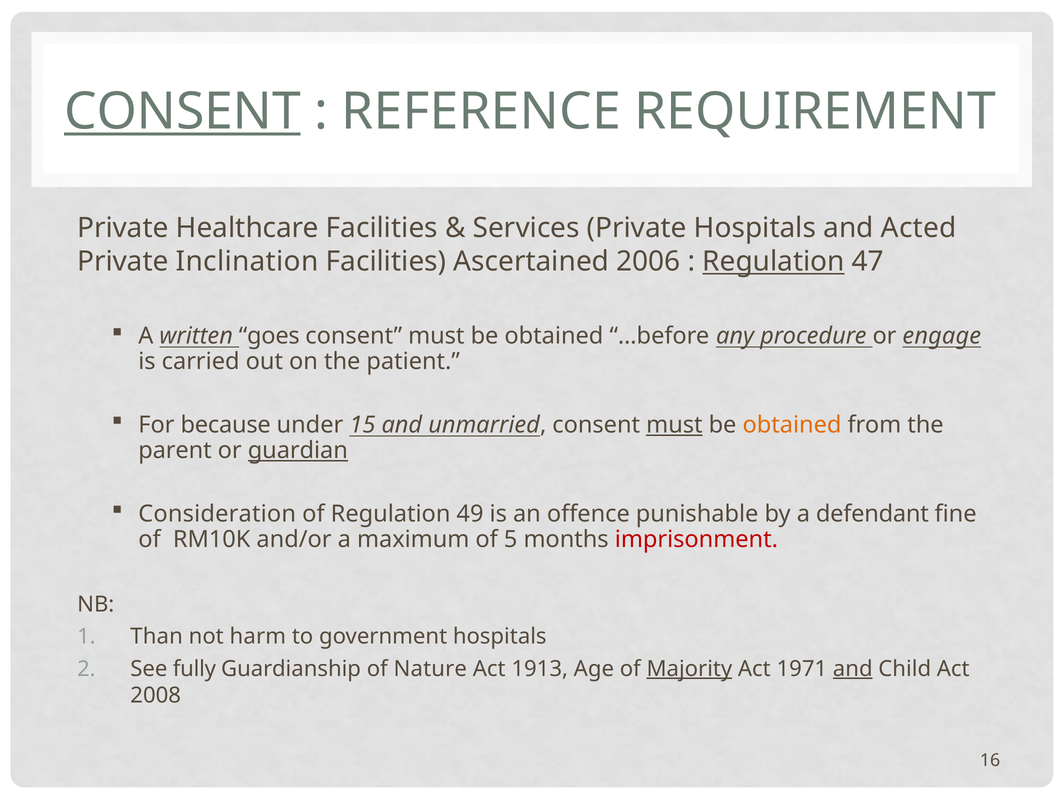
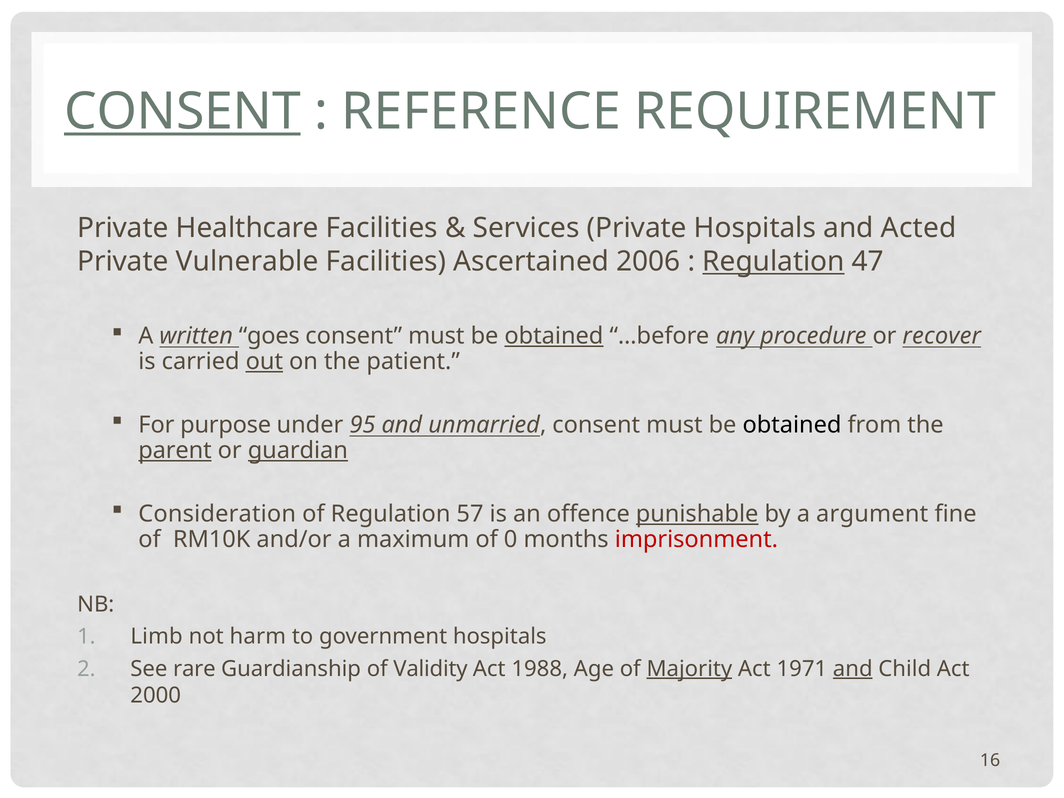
Inclination: Inclination -> Vulnerable (247, 262)
obtained underline: none -> present (554, 336)
engage: engage -> recover (942, 336)
out underline: none -> present (264, 362)
because: because -> purpose (226, 425)
15: 15 -> 95 (363, 425)
must underline: present -> none (674, 425)
obtained colour: orange -> black (792, 425)
parent underline: none -> present (175, 451)
49: 49 -> 57 (470, 514)
punishable underline: none -> present (697, 514)
defendant: defendant -> argument (872, 514)
5: 5 -> 0 (511, 540)
Than: Than -> Limb (157, 637)
fully: fully -> rare (194, 669)
Nature: Nature -> Validity (430, 669)
1913: 1913 -> 1988 (540, 669)
2008: 2008 -> 2000 (156, 695)
